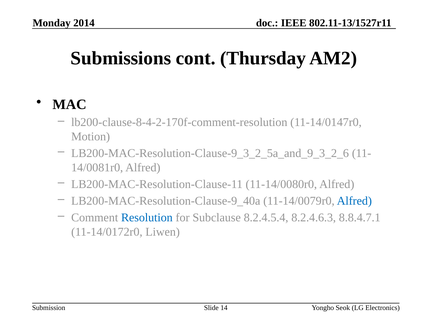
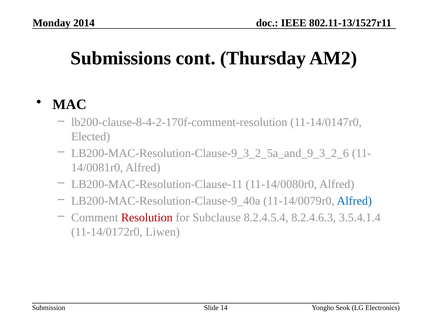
Motion: Motion -> Elected (91, 137)
Resolution colour: blue -> red (147, 217)
8.8.4.7.1: 8.8.4.7.1 -> 3.5.4.1.4 (360, 217)
